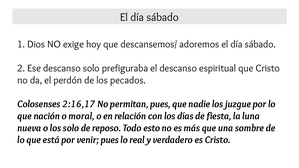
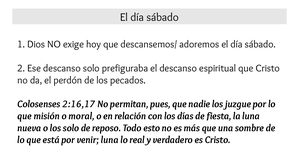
nación: nación -> misión (47, 116)
venir pues: pues -> luna (110, 140)
